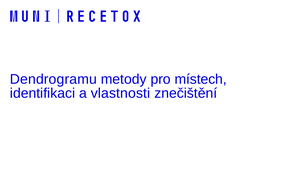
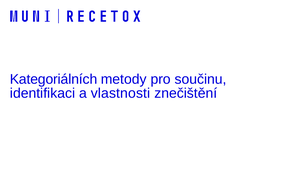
Dendrogramu: Dendrogramu -> Kategoriálních (54, 79)
místech: místech -> součinu (201, 79)
